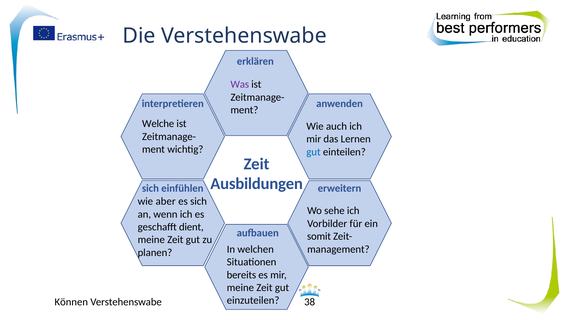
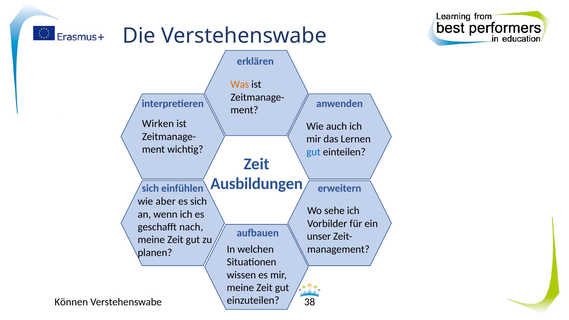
Was colour: purple -> orange (240, 84)
Welche: Welche -> Wirken (158, 124)
dient: dient -> nach (191, 227)
somit: somit -> unser (319, 236)
bereits: bereits -> wissen (241, 275)
